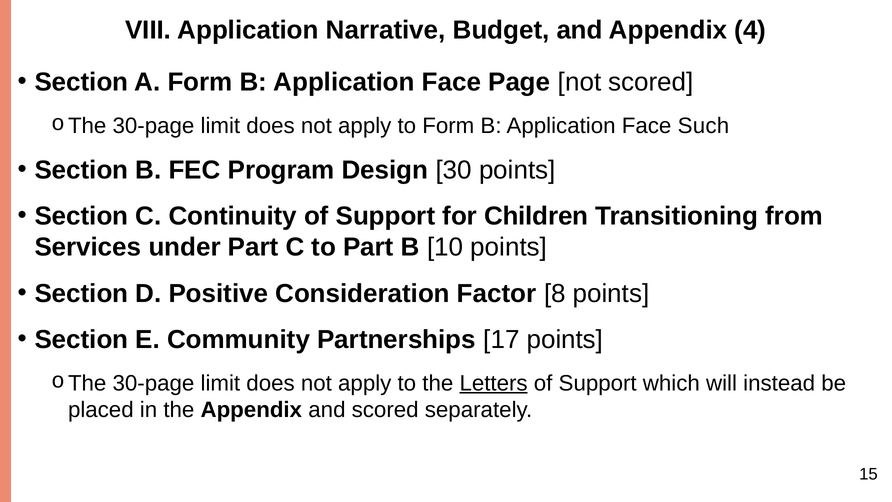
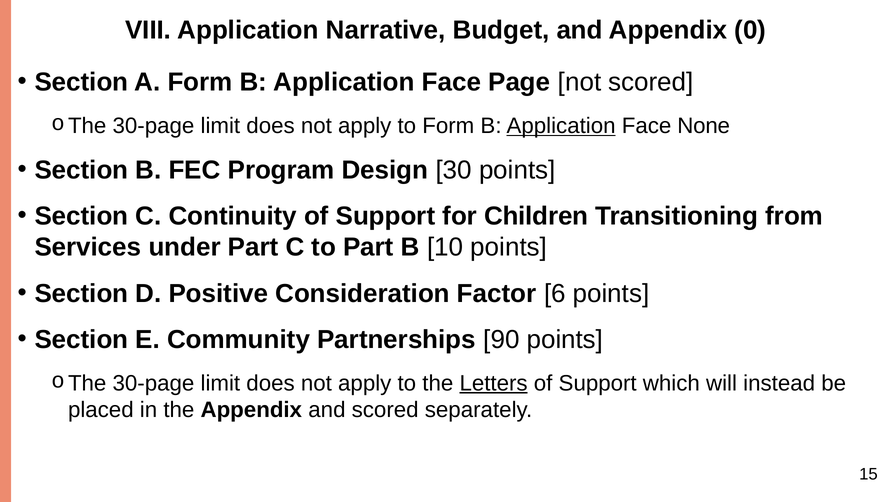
4: 4 -> 0 (750, 30)
Application underline: none -> present (561, 126)
Such: Such -> None (704, 126)
8: 8 -> 6 (555, 293)
17: 17 -> 90 (501, 339)
